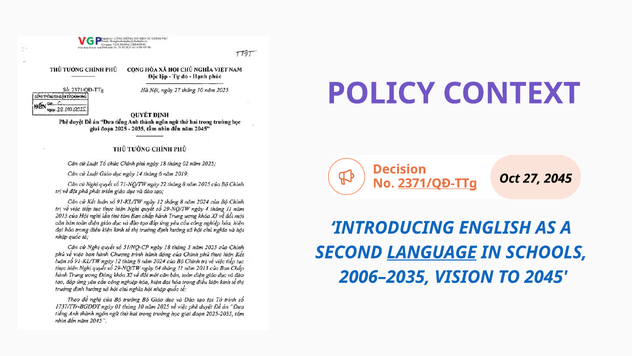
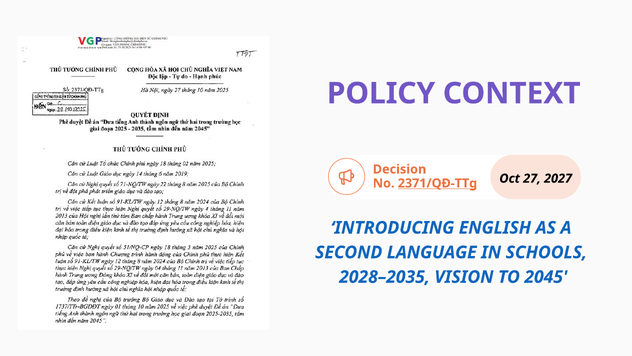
27 2045: 2045 -> 2027 (558, 178)
LANGUAGE underline: present -> none (432, 252)
2006–2035: 2006–2035 -> 2028–2035 (384, 277)
